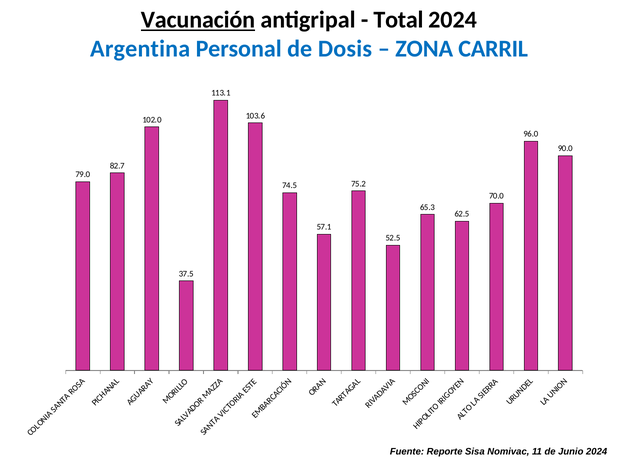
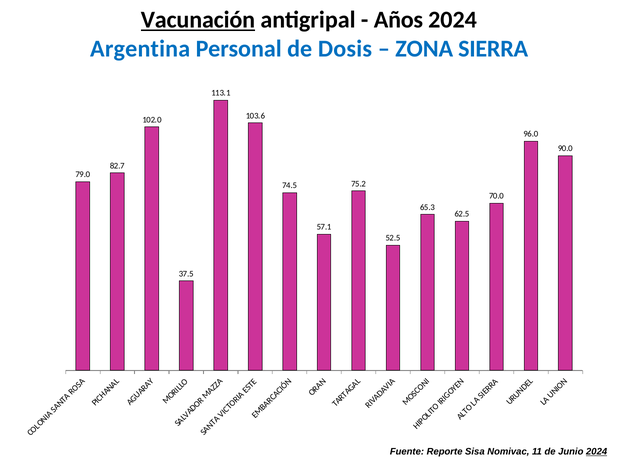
Total: Total -> Años (398, 20)
CARRIL: CARRIL -> SIERRA (493, 49)
2024 underline: none -> present (597, 451)
